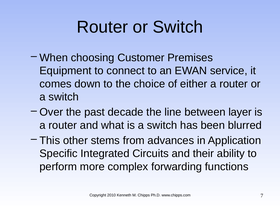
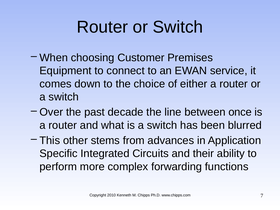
layer: layer -> once (240, 112)
